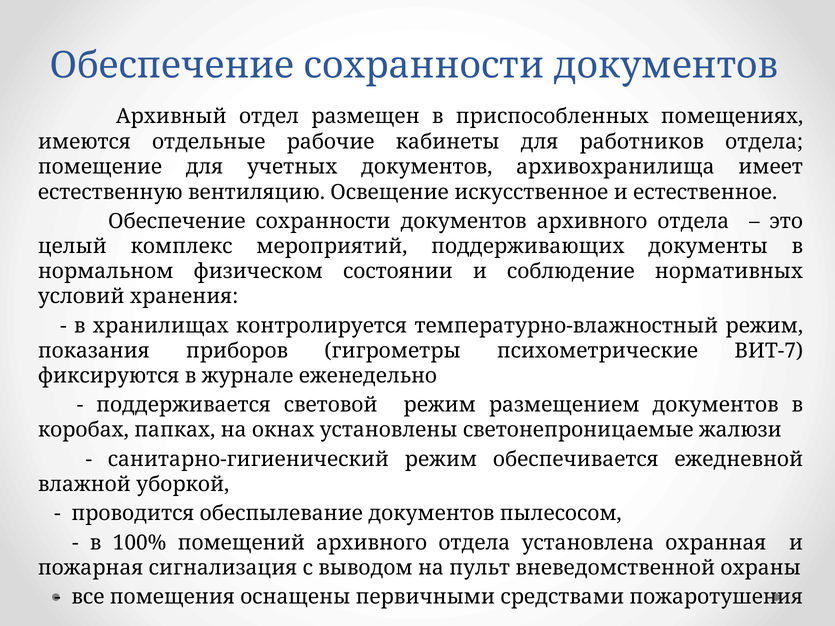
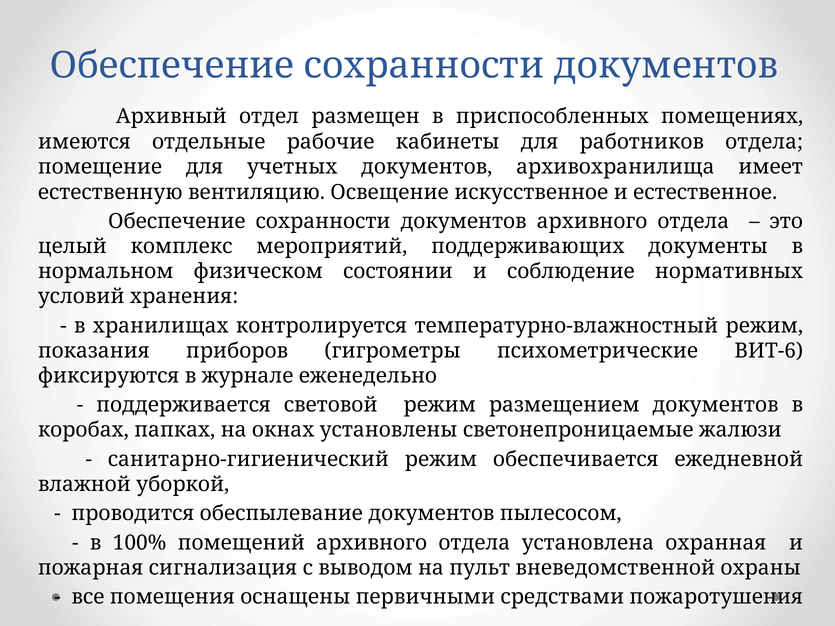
ВИТ-7: ВИТ-7 -> ВИТ-6 (769, 351)
